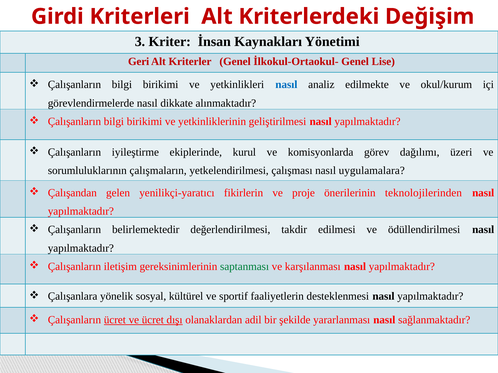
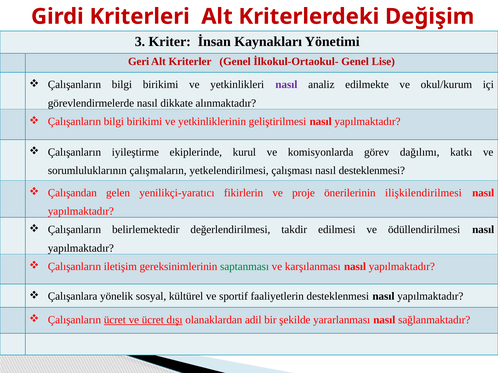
nasıl colour: blue -> purple (286, 85)
üzeri: üzeri -> katkı (461, 152)
nasıl uygulamalara: uygulamalara -> desteklenmesi (372, 171)
teknolojilerinden: teknolojilerinden -> ilişkilendirilmesi (423, 193)
